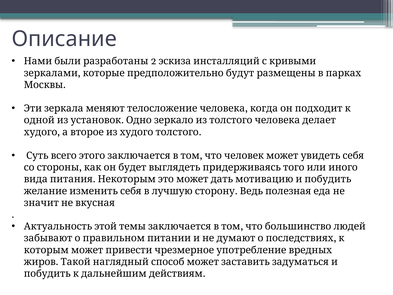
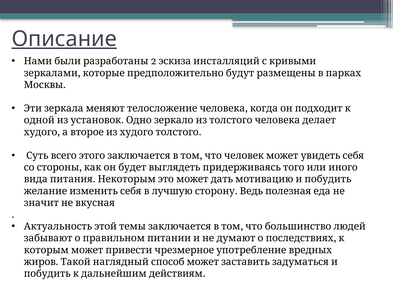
Описание underline: none -> present (64, 39)
